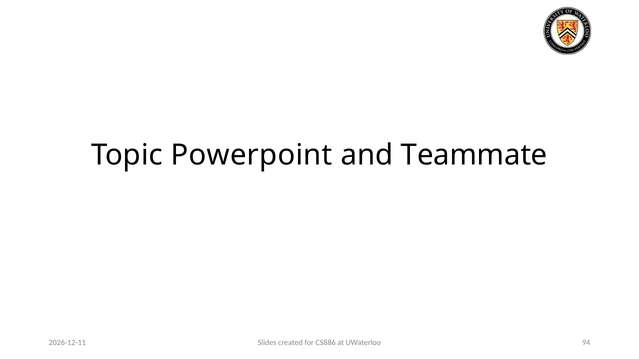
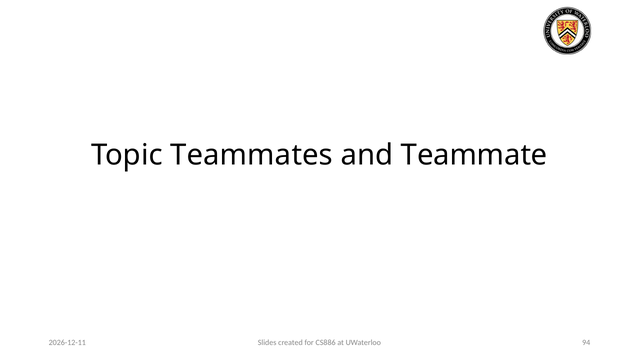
Powerpoint: Powerpoint -> Teammates (252, 155)
